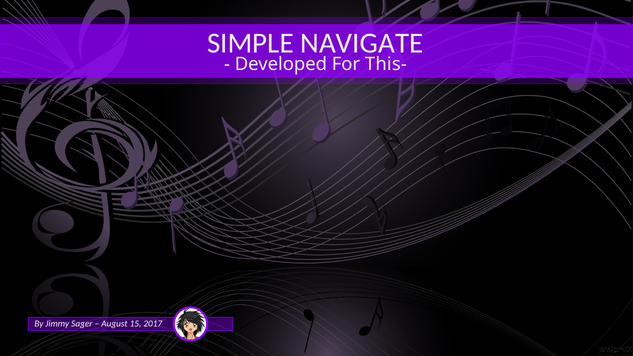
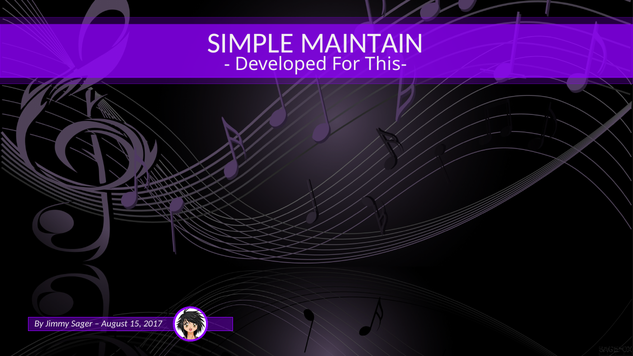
NAVIGATE: NAVIGATE -> MAINTAIN (362, 43)
